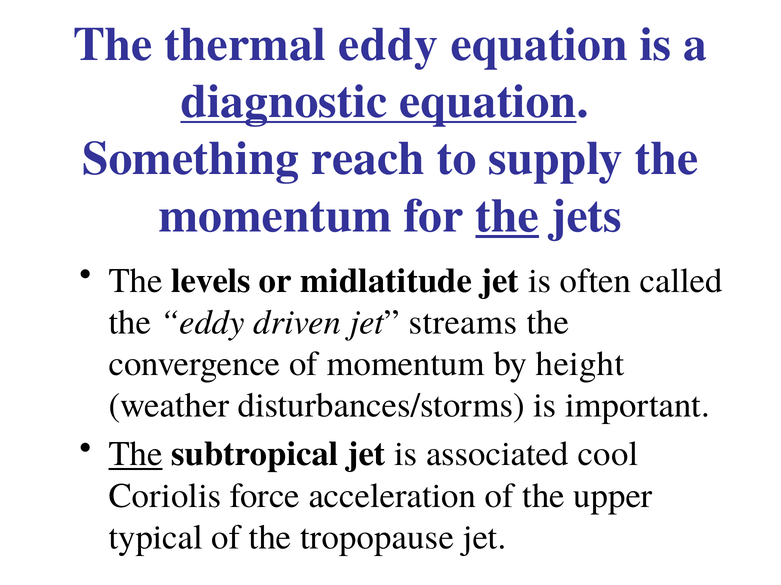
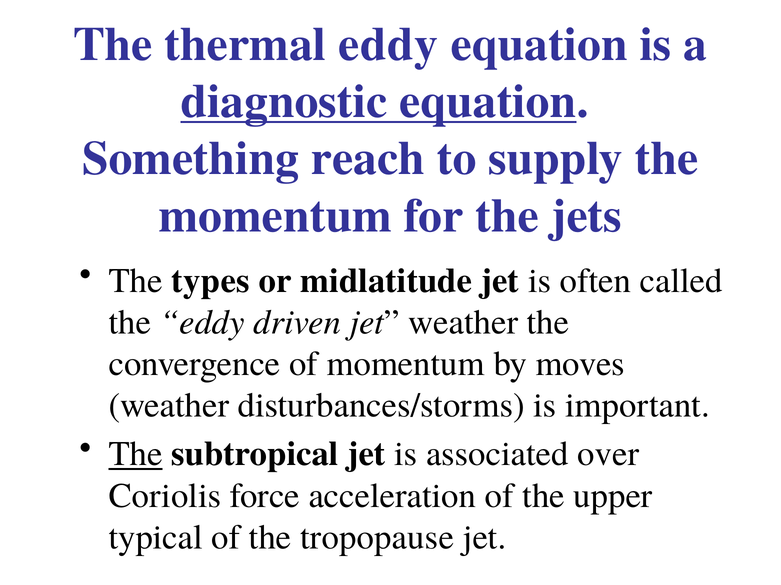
the underline: present -> none (507, 216)
levels: levels -> types (211, 281)
jet streams: streams -> weather (463, 323)
height: height -> moves (580, 364)
cool: cool -> over (608, 455)
